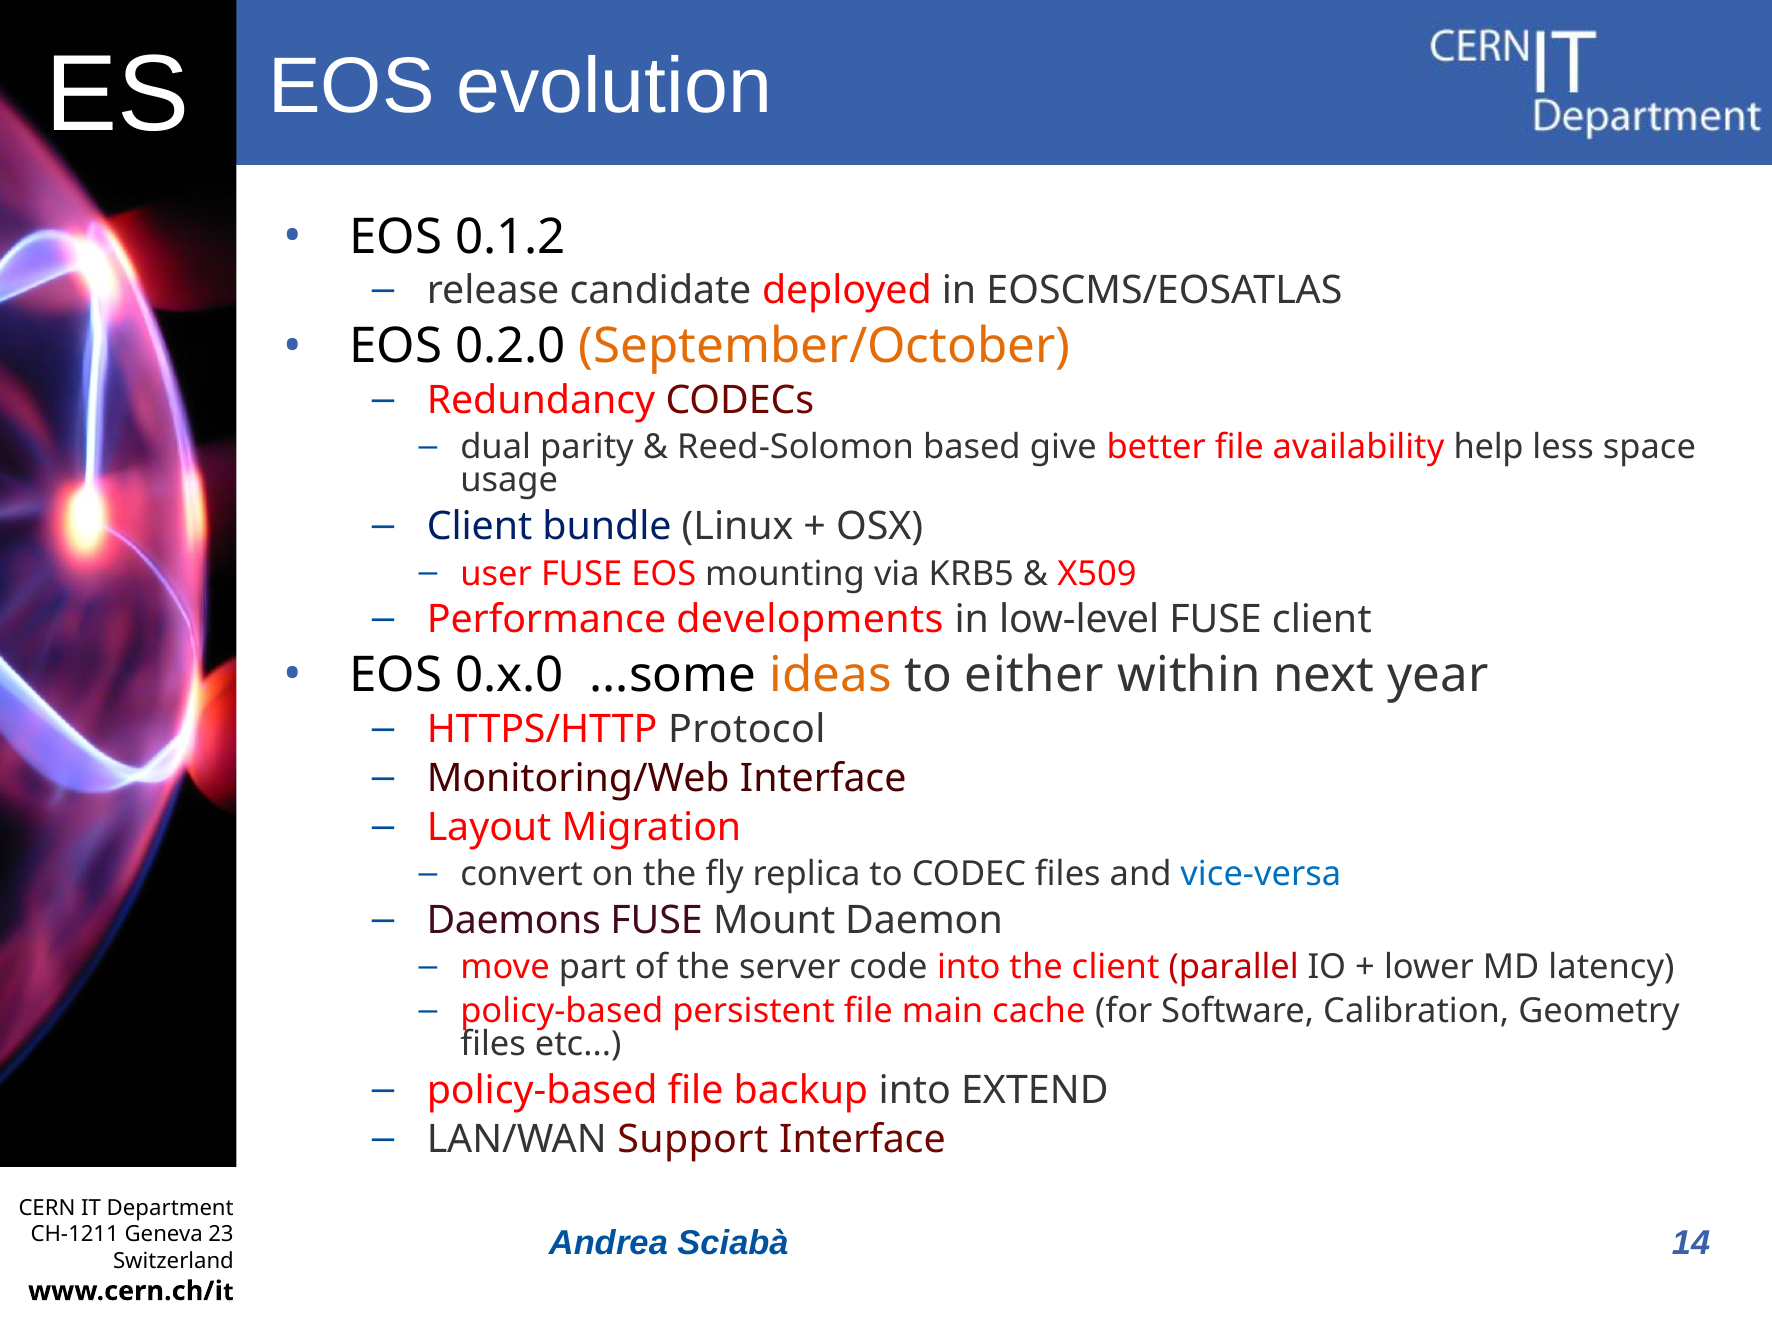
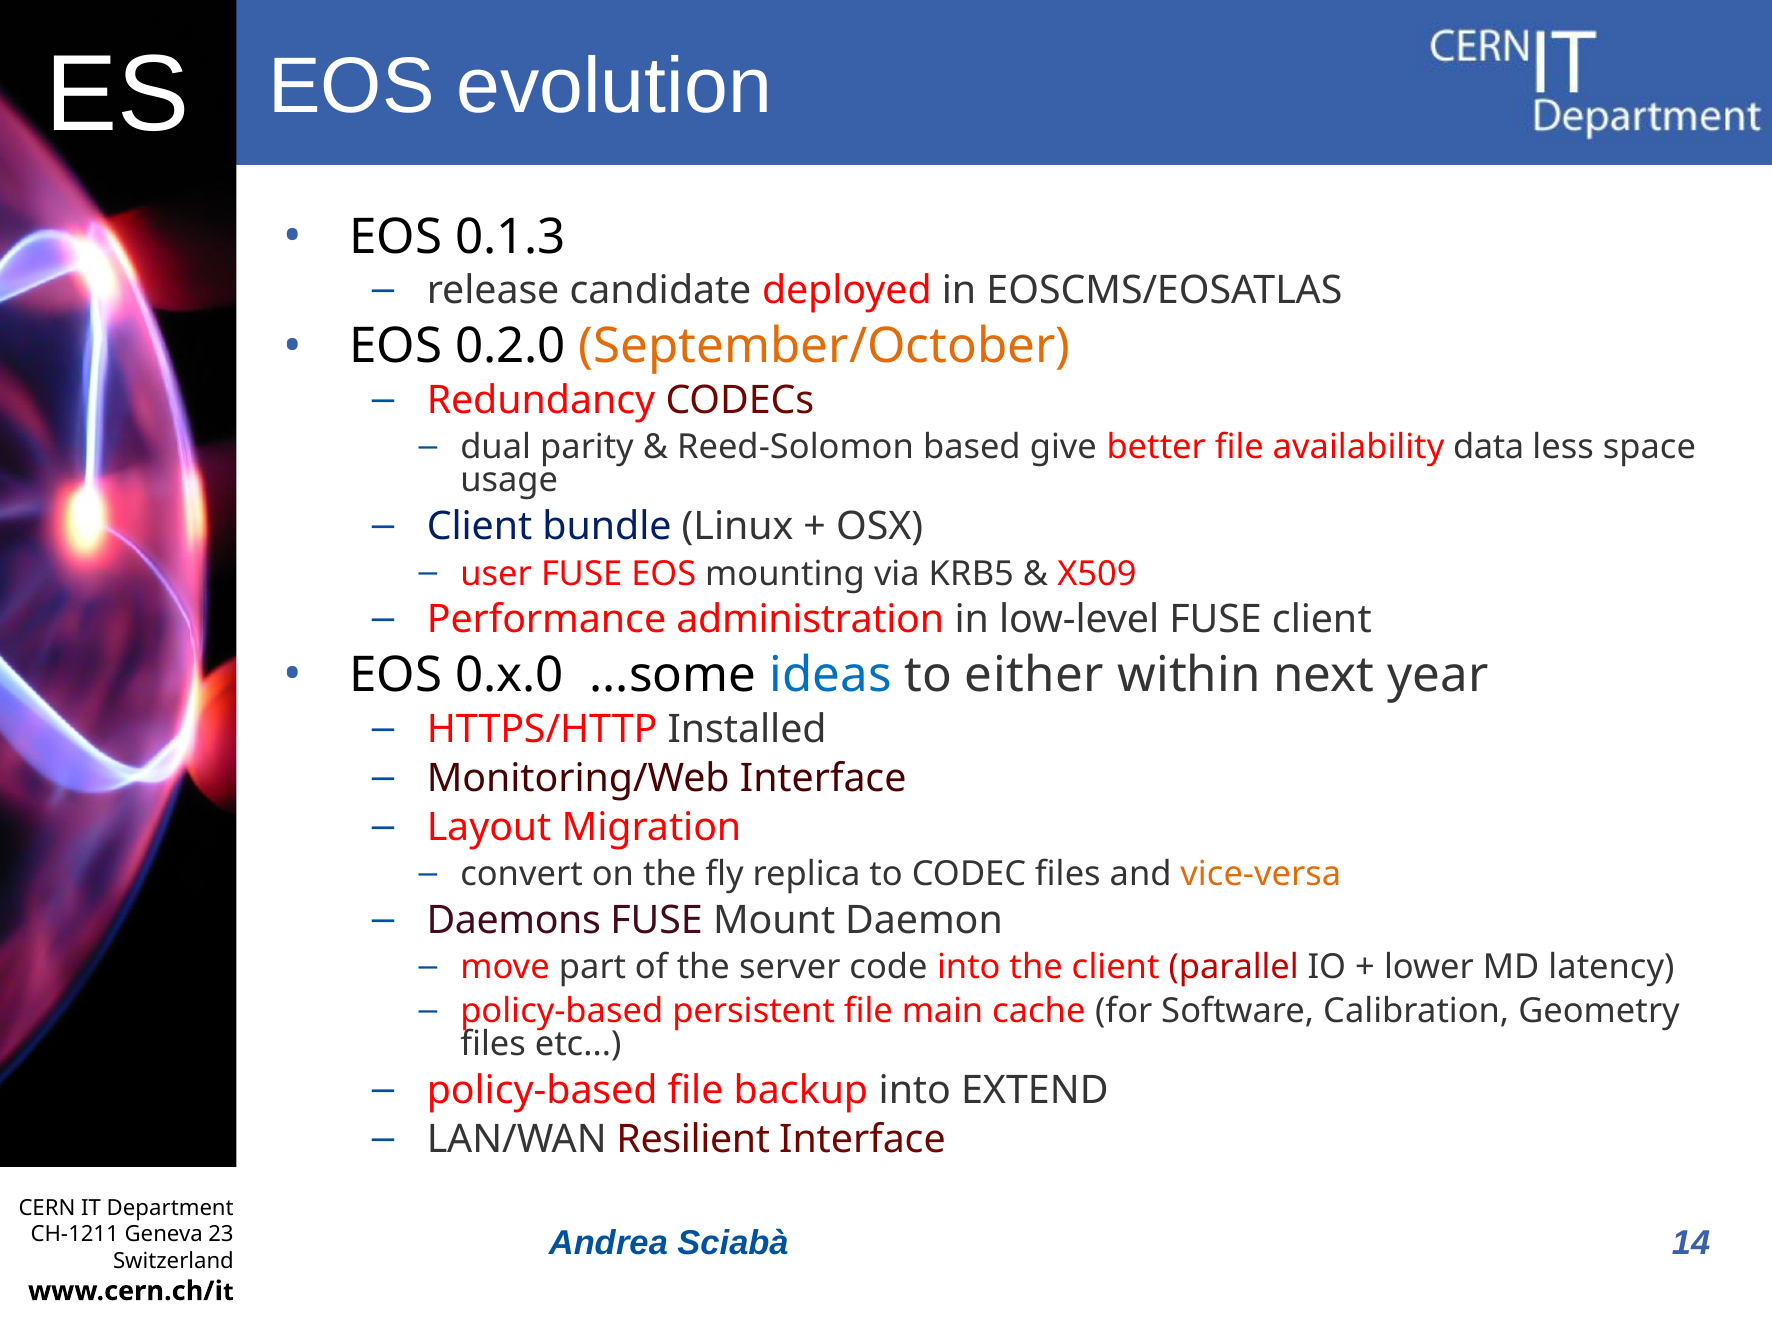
0.1.2: 0.1.2 -> 0.1.3 (511, 237)
help: help -> data (1489, 448)
developments: developments -> administration (810, 620)
ideas colour: orange -> blue (831, 676)
Protocol: Protocol -> Installed (747, 730)
vice-versa colour: blue -> orange (1261, 874)
Support: Support -> Resilient (693, 1140)
